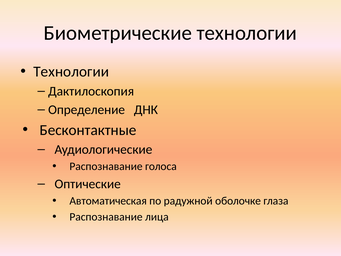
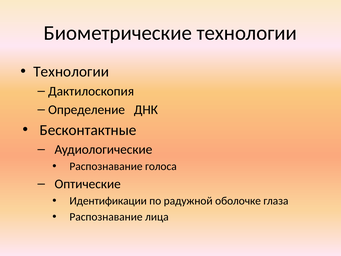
Автоматическая: Автоматическая -> Идентификации (108, 201)
